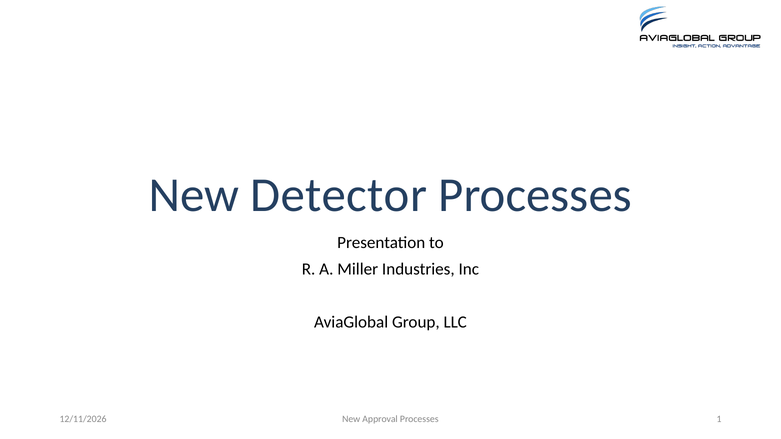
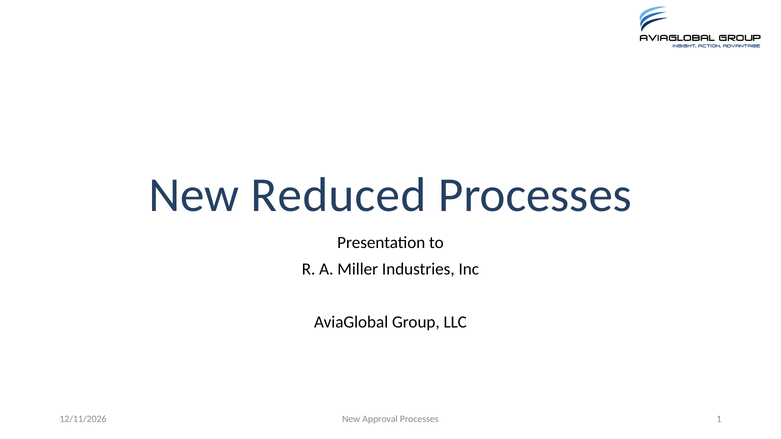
Detector: Detector -> Reduced (339, 195)
